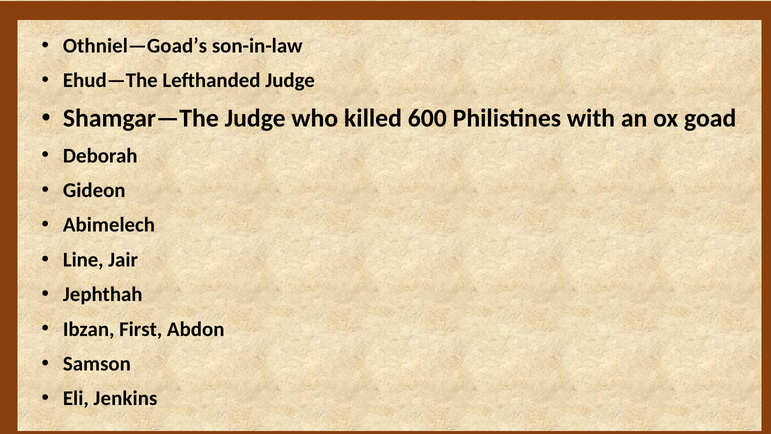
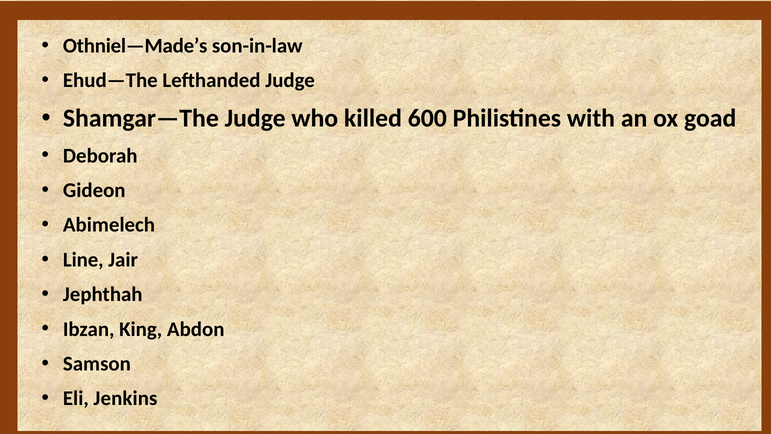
Othniel—Goad’s: Othniel—Goad’s -> Othniel—Made’s (135, 46)
First: First -> King (141, 329)
